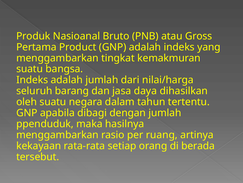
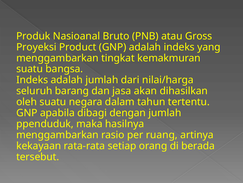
Pertama: Pertama -> Proyeksi (36, 47)
daya: daya -> akan (145, 91)
